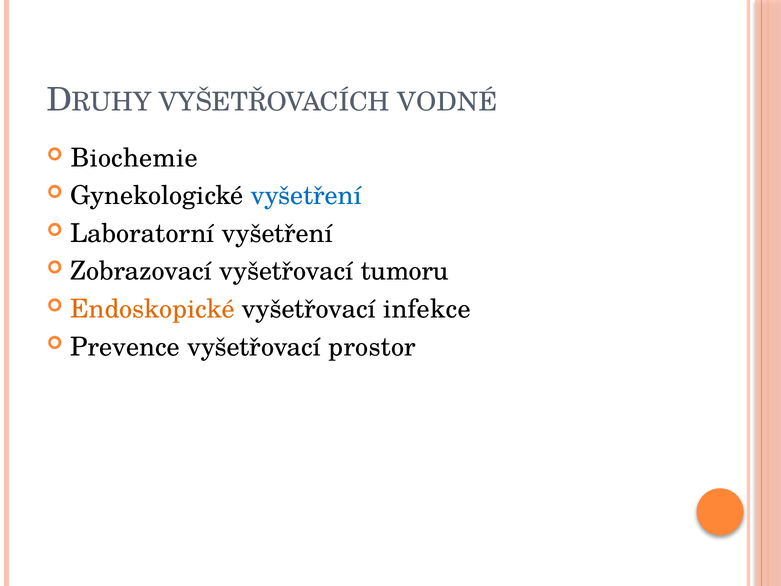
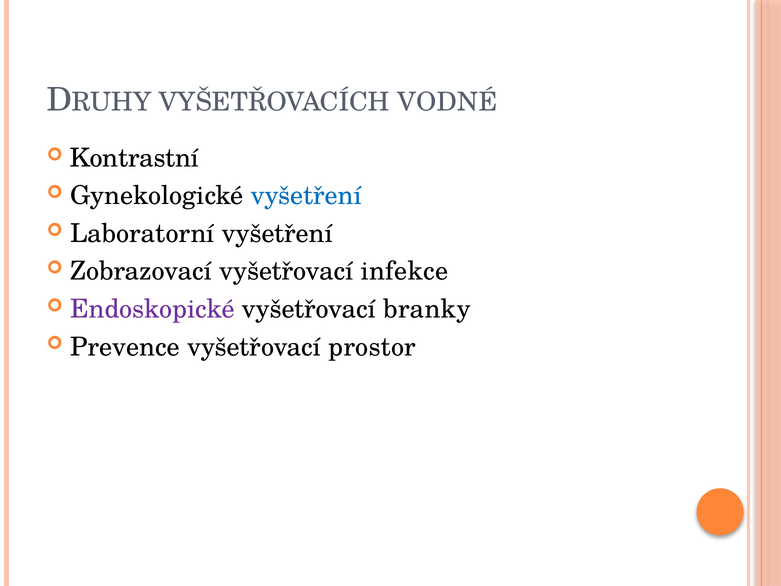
Biochemie: Biochemie -> Kontrastní (134, 158)
tumoru: tumoru -> infekce (404, 271)
Endoskopické colour: orange -> purple (153, 309)
infekce: infekce -> branky (427, 309)
